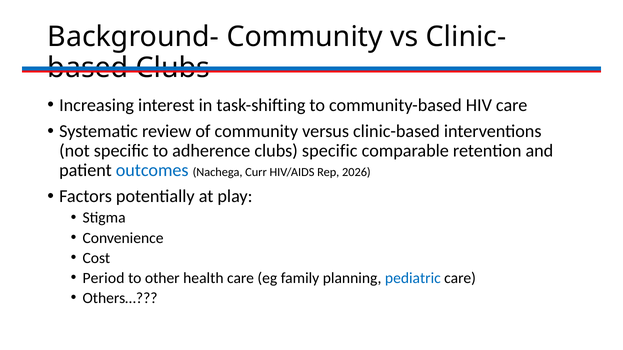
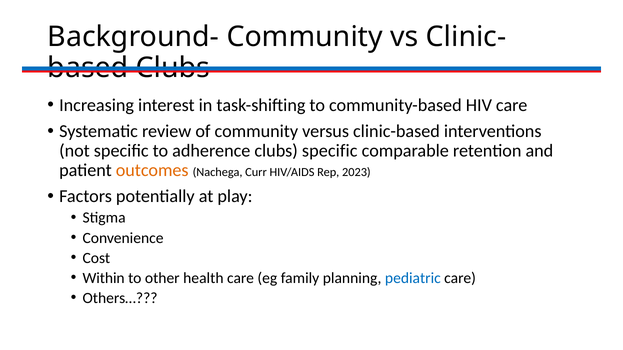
outcomes colour: blue -> orange (152, 171)
2026: 2026 -> 2023 (356, 172)
Period: Period -> Within (104, 278)
